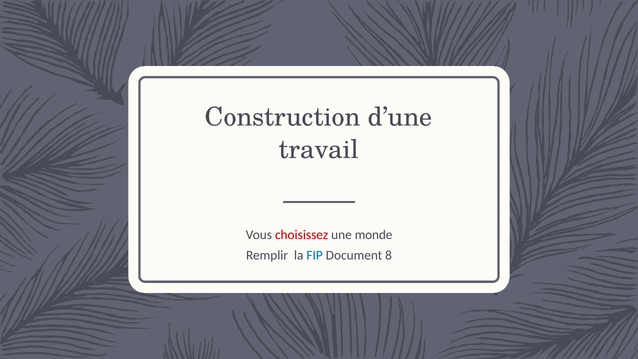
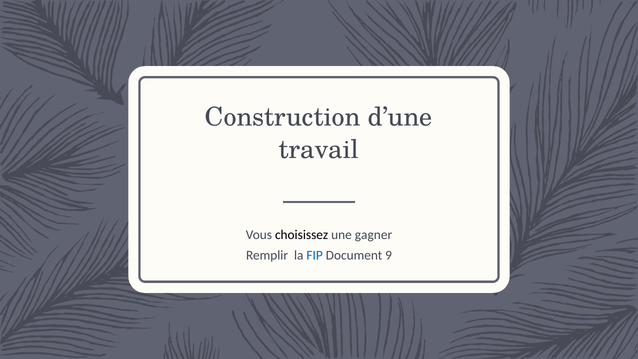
choisissez colour: red -> black (302, 235)
monde: monde -> gagner (373, 235)
8: 8 -> 9 (389, 255)
